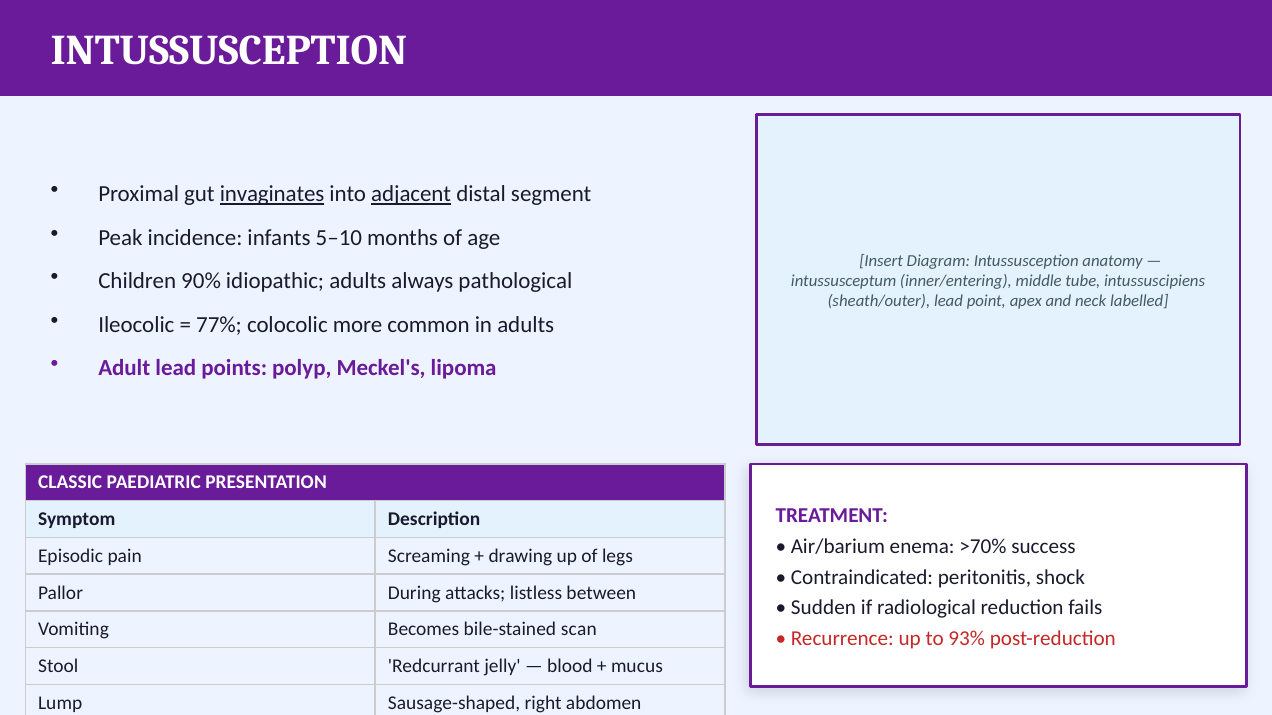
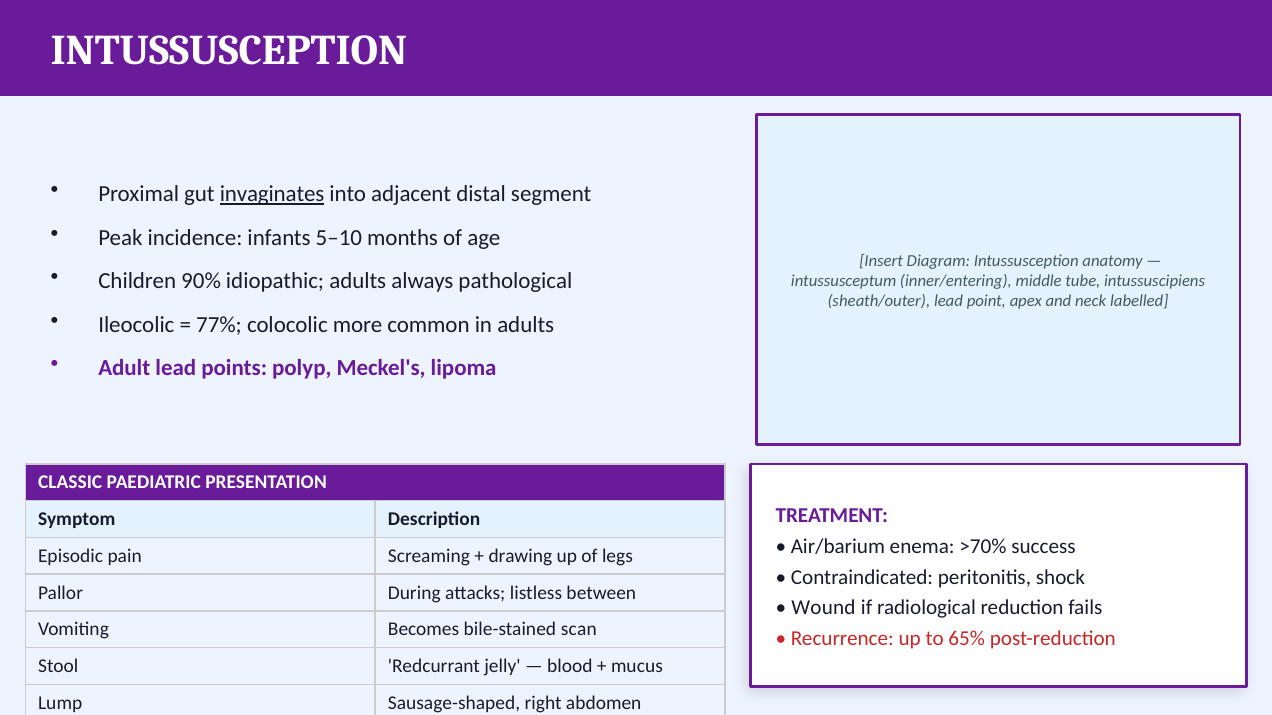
adjacent underline: present -> none (411, 194)
Sudden: Sudden -> Wound (823, 608)
93%: 93% -> 65% (967, 639)
